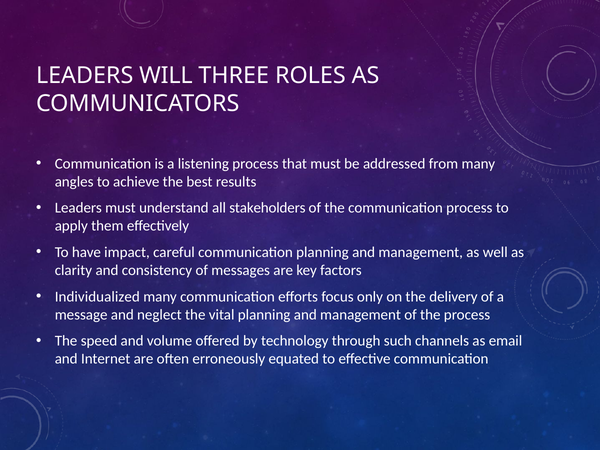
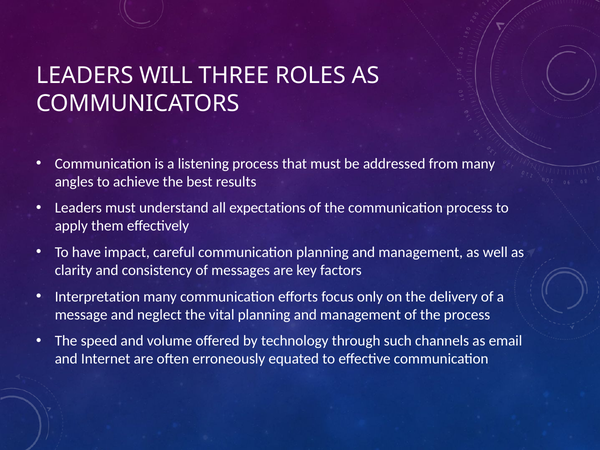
stakeholders: stakeholders -> expectations (267, 208)
Individualized: Individualized -> Interpretation (97, 297)
